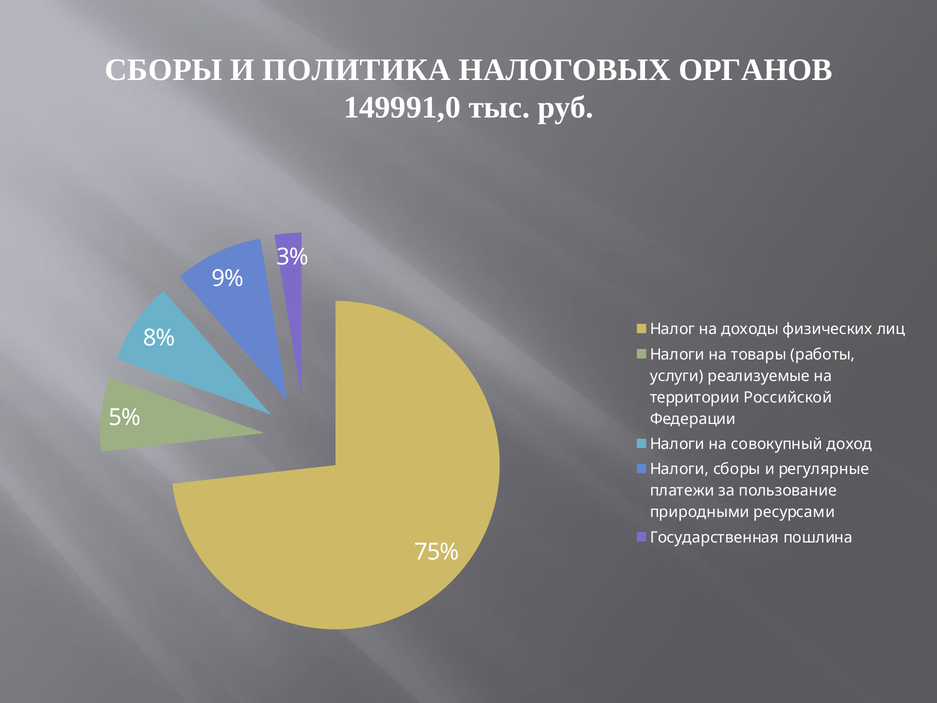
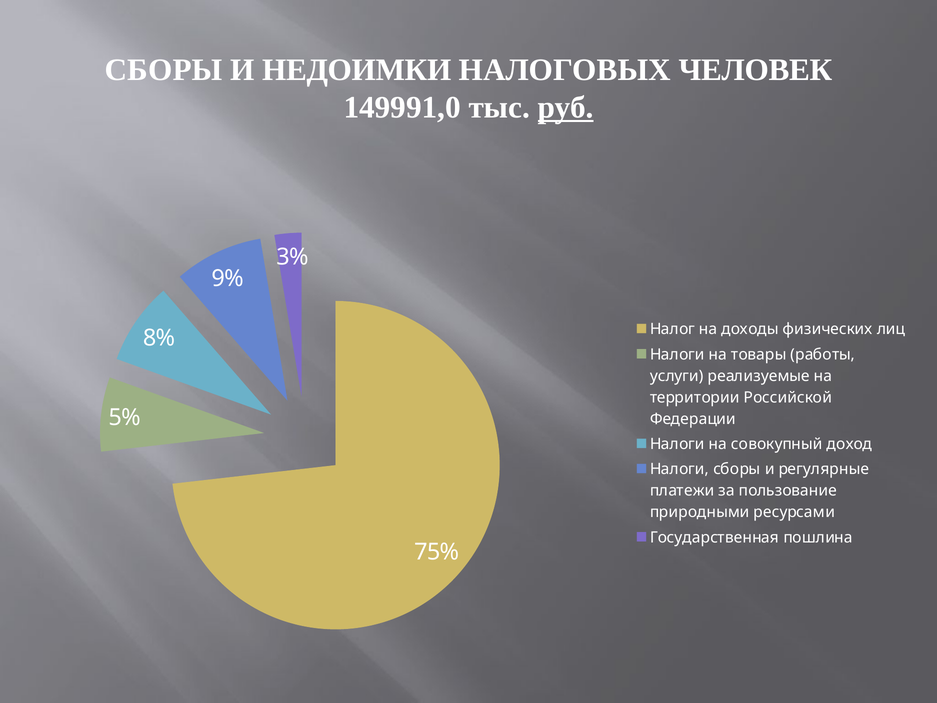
ПОЛИТИКА: ПОЛИТИКА -> НЕДОИМКИ (357, 70)
ОРГАНОВ: ОРГАНОВ -> ЧЕЛОВЕК (756, 70)
руб underline: none -> present (566, 108)
